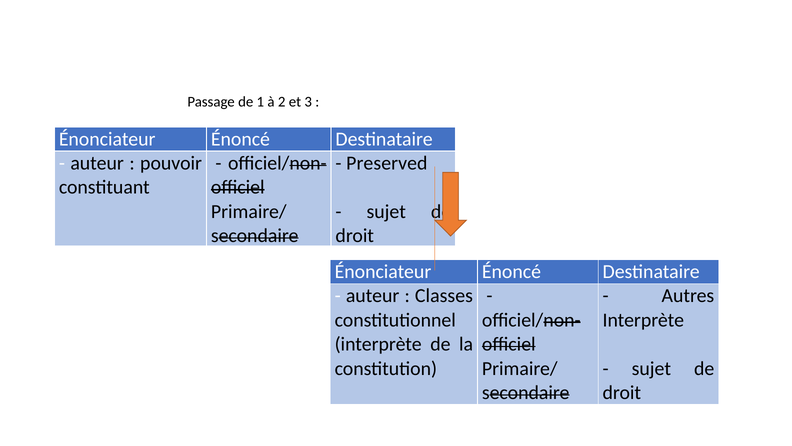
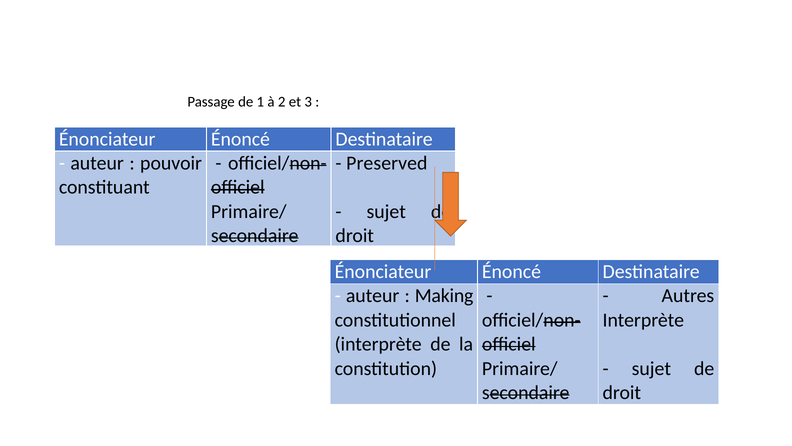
Classes: Classes -> Making (444, 296)
